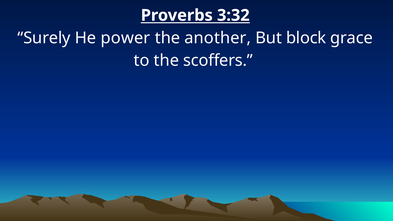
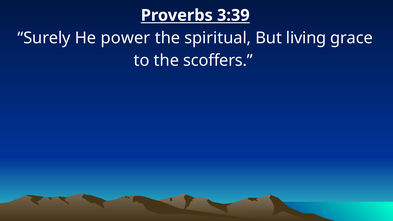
3:32: 3:32 -> 3:39 (233, 15)
another: another -> spiritual (218, 38)
block: block -> living (306, 38)
